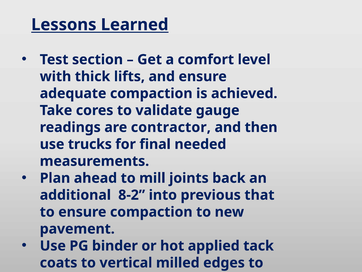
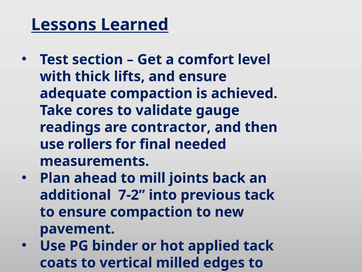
trucks: trucks -> rollers (90, 144)
8-2: 8-2 -> 7-2 (132, 195)
previous that: that -> tack (260, 195)
